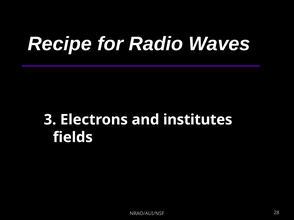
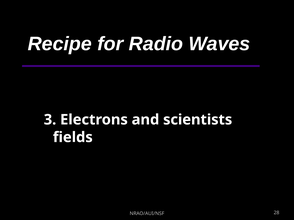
institutes: institutes -> scientists (198, 120)
